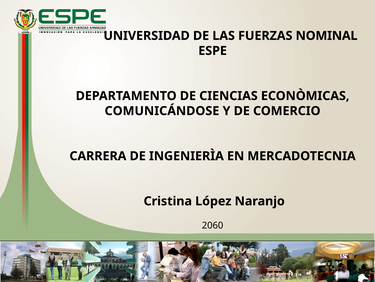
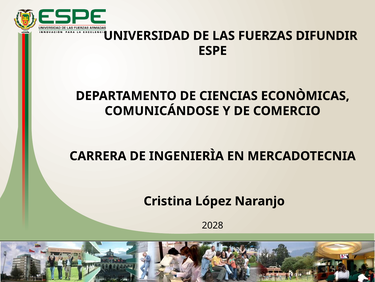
NOMINAL: NOMINAL -> DIFUNDIR (327, 36)
2060: 2060 -> 2028 (213, 225)
